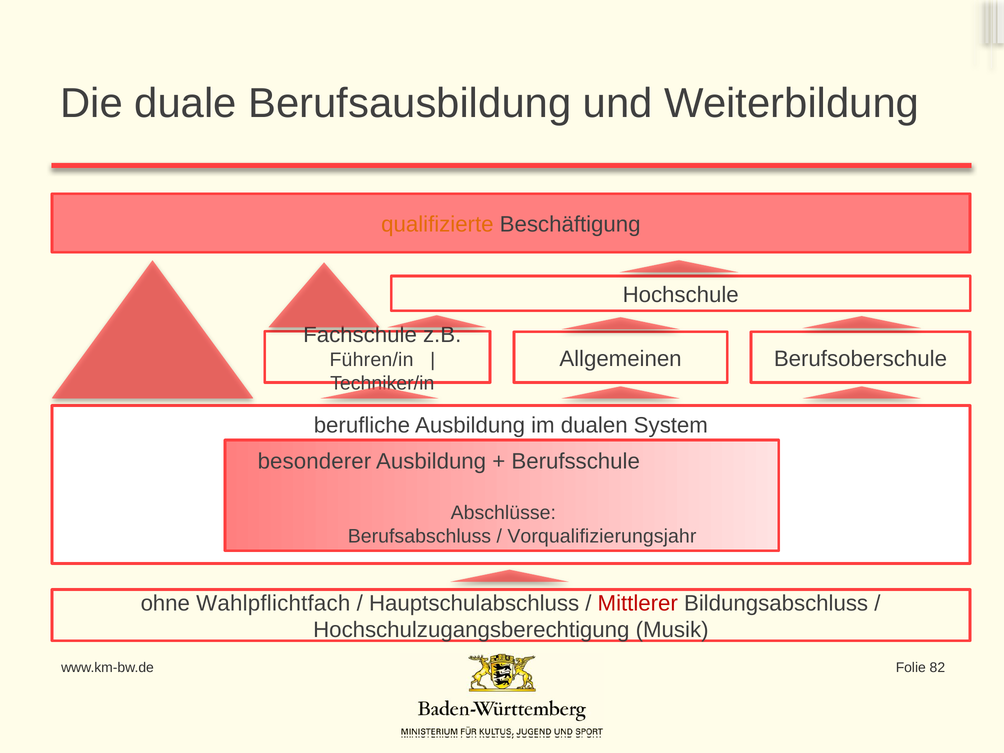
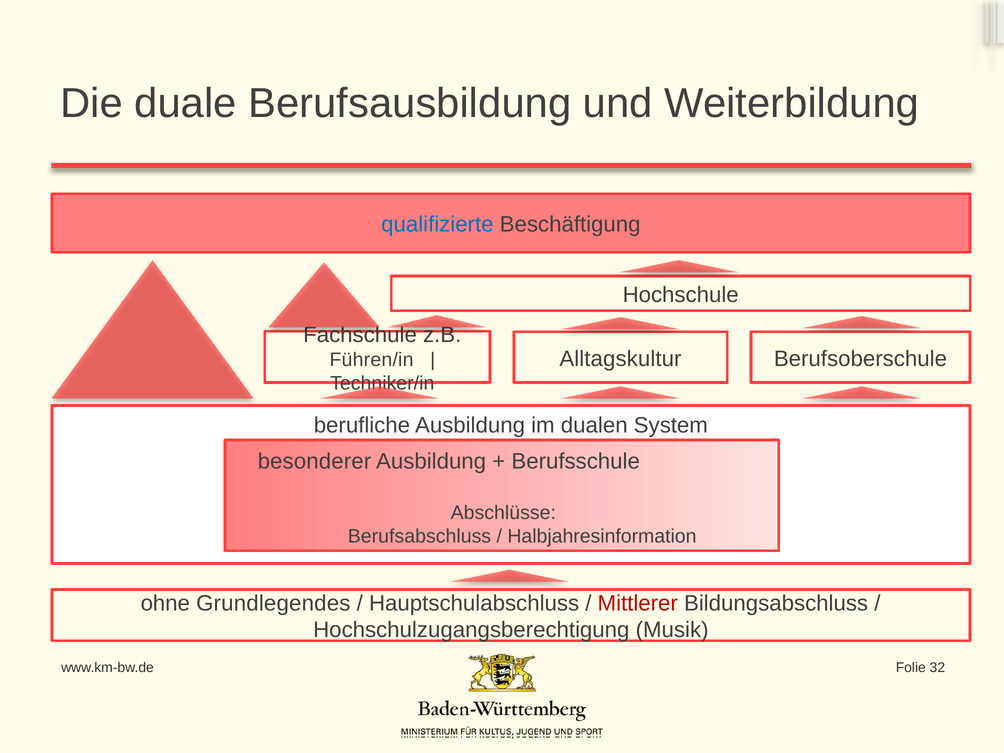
qualifizierte colour: orange -> blue (437, 225)
Allgemeinen: Allgemeinen -> Alltagskultur (620, 359)
Vorqualifizierungsjahr: Vorqualifizierungsjahr -> Halbjahresinformation (602, 536)
Wahlpflichtfach: Wahlpflichtfach -> Grundlegendes (273, 603)
82: 82 -> 32 (937, 668)
